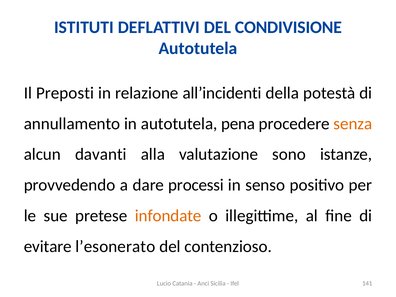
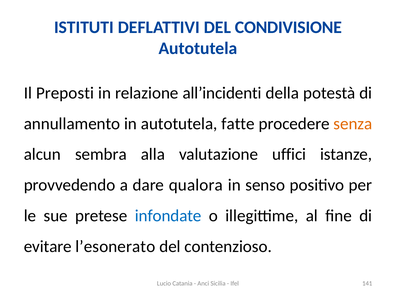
pena: pena -> fatte (238, 124)
davanti: davanti -> sembra (101, 154)
sono: sono -> uffici (289, 154)
processi: processi -> qualora (196, 185)
infondate colour: orange -> blue (168, 216)
